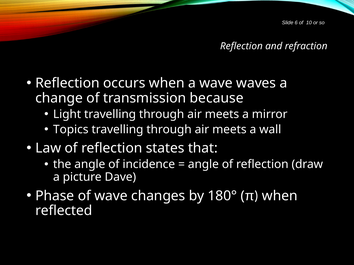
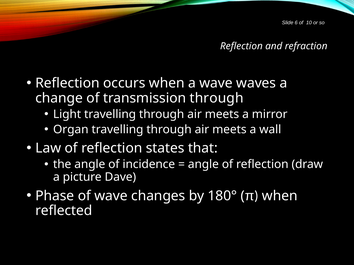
transmission because: because -> through (217, 98)
Topics: Topics -> Organ (71, 130)
